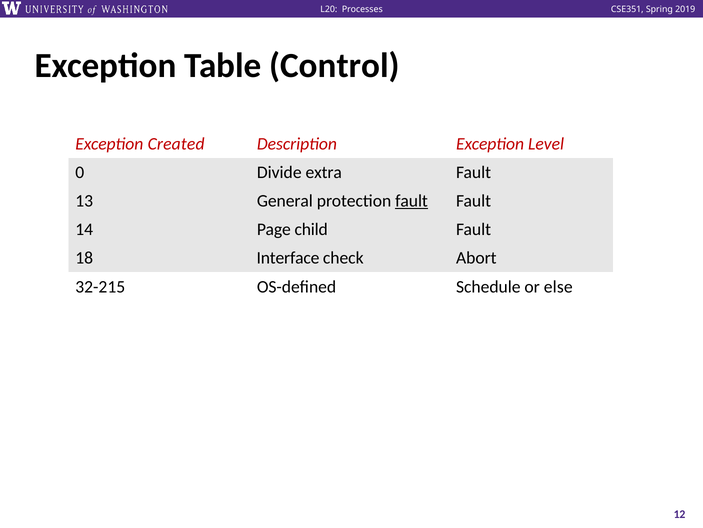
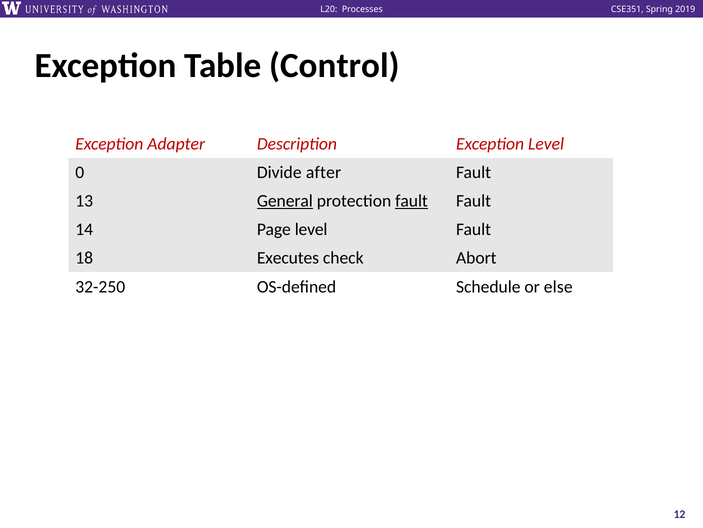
Created: Created -> Adapter (176, 144)
extra: extra -> after (324, 172)
General underline: none -> present (285, 201)
Page child: child -> level (311, 229)
Interface: Interface -> Executes (288, 258)
32-215: 32-215 -> 32-250 (100, 286)
